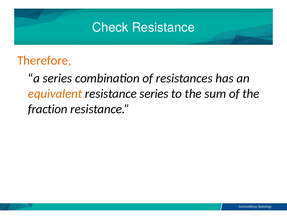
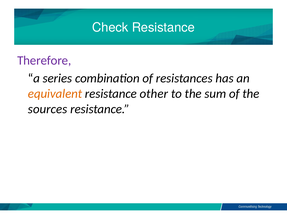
Therefore colour: orange -> purple (44, 60)
resistance series: series -> other (154, 93)
fraction: fraction -> sources (48, 109)
